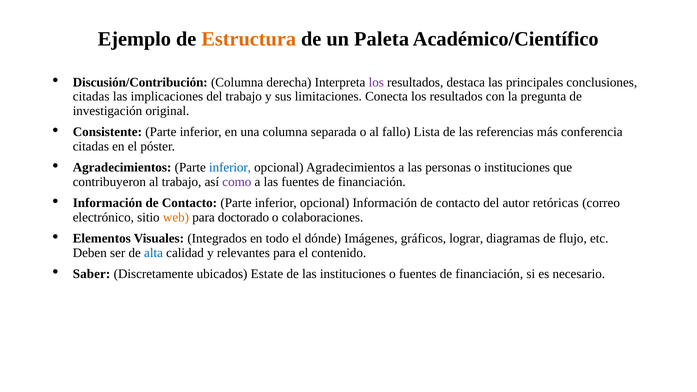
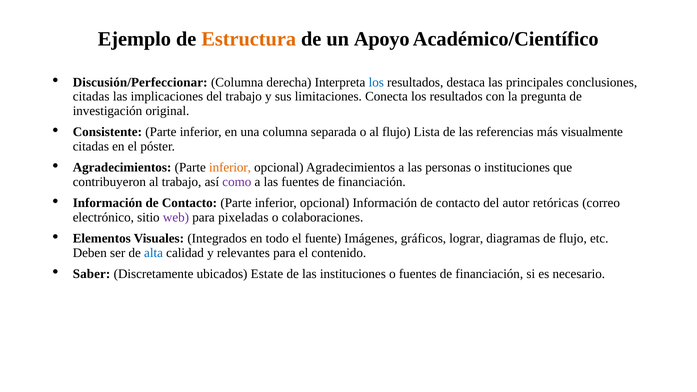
Paleta: Paleta -> Apoyo (382, 39)
Discusión/Contribución: Discusión/Contribución -> Discusión/Perfeccionar (140, 83)
los colour: purple -> blue (376, 83)
al fallo: fallo -> flujo (396, 132)
conferencia: conferencia -> visualmente (592, 132)
inferior colour: blue -> orange (230, 168)
web colour: orange -> purple (176, 217)
doctorado: doctorado -> pixeladas (243, 217)
dónde: dónde -> fuente (323, 239)
